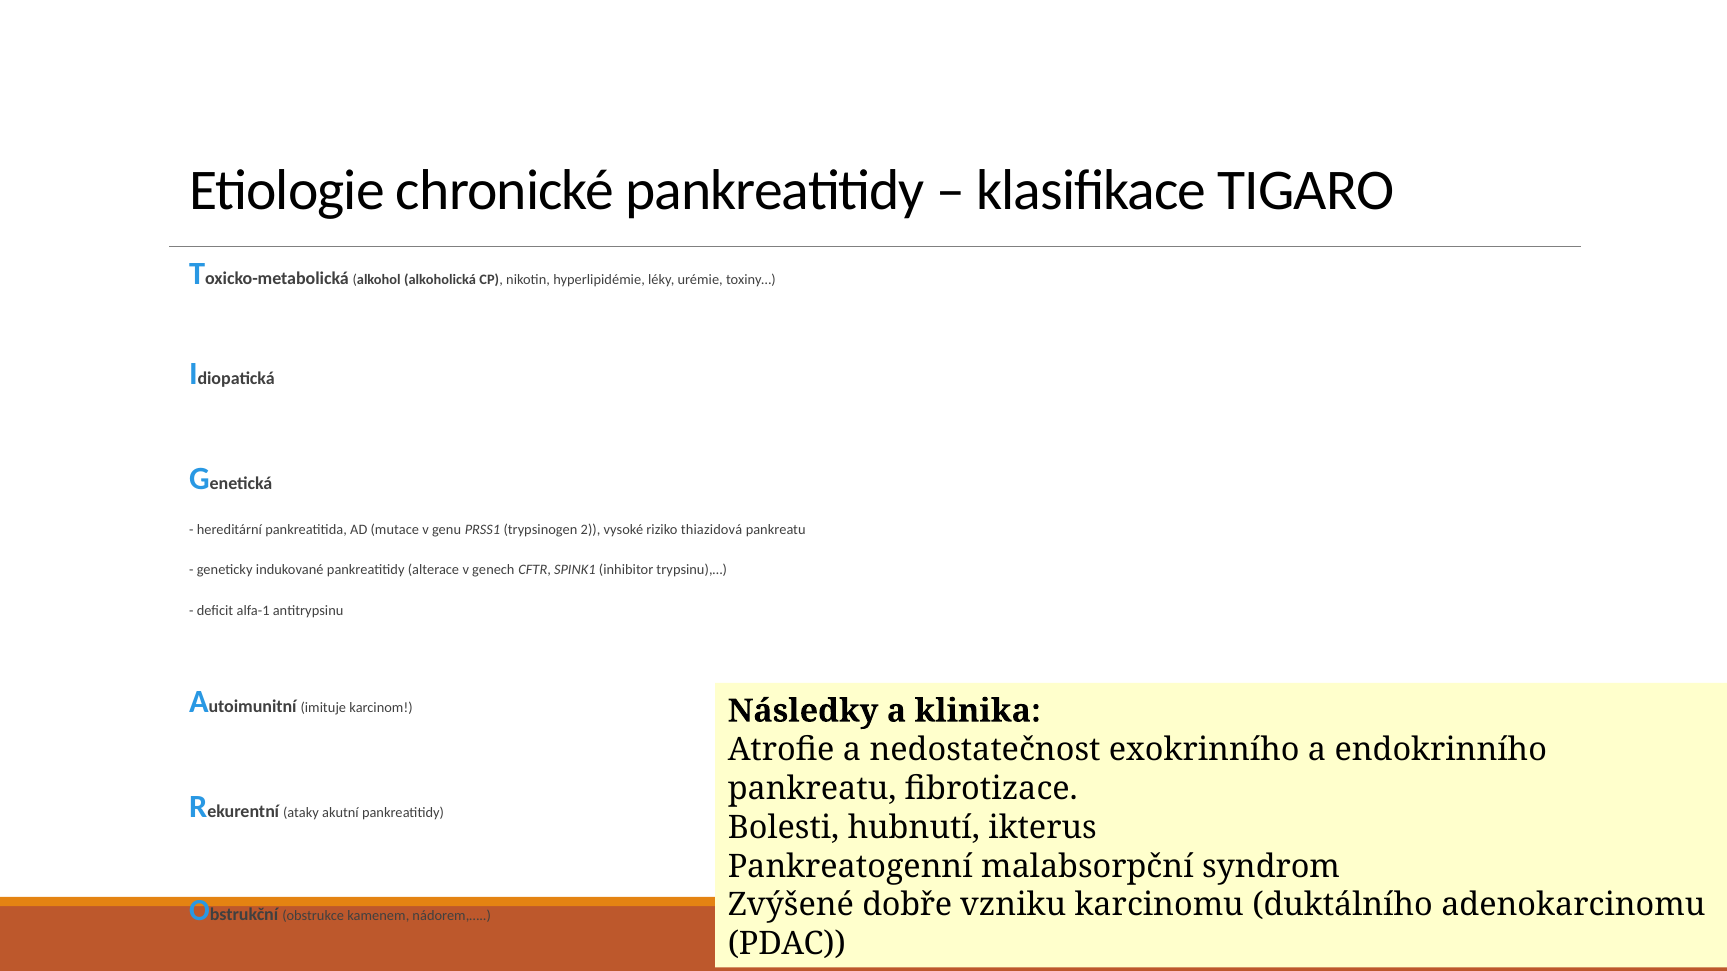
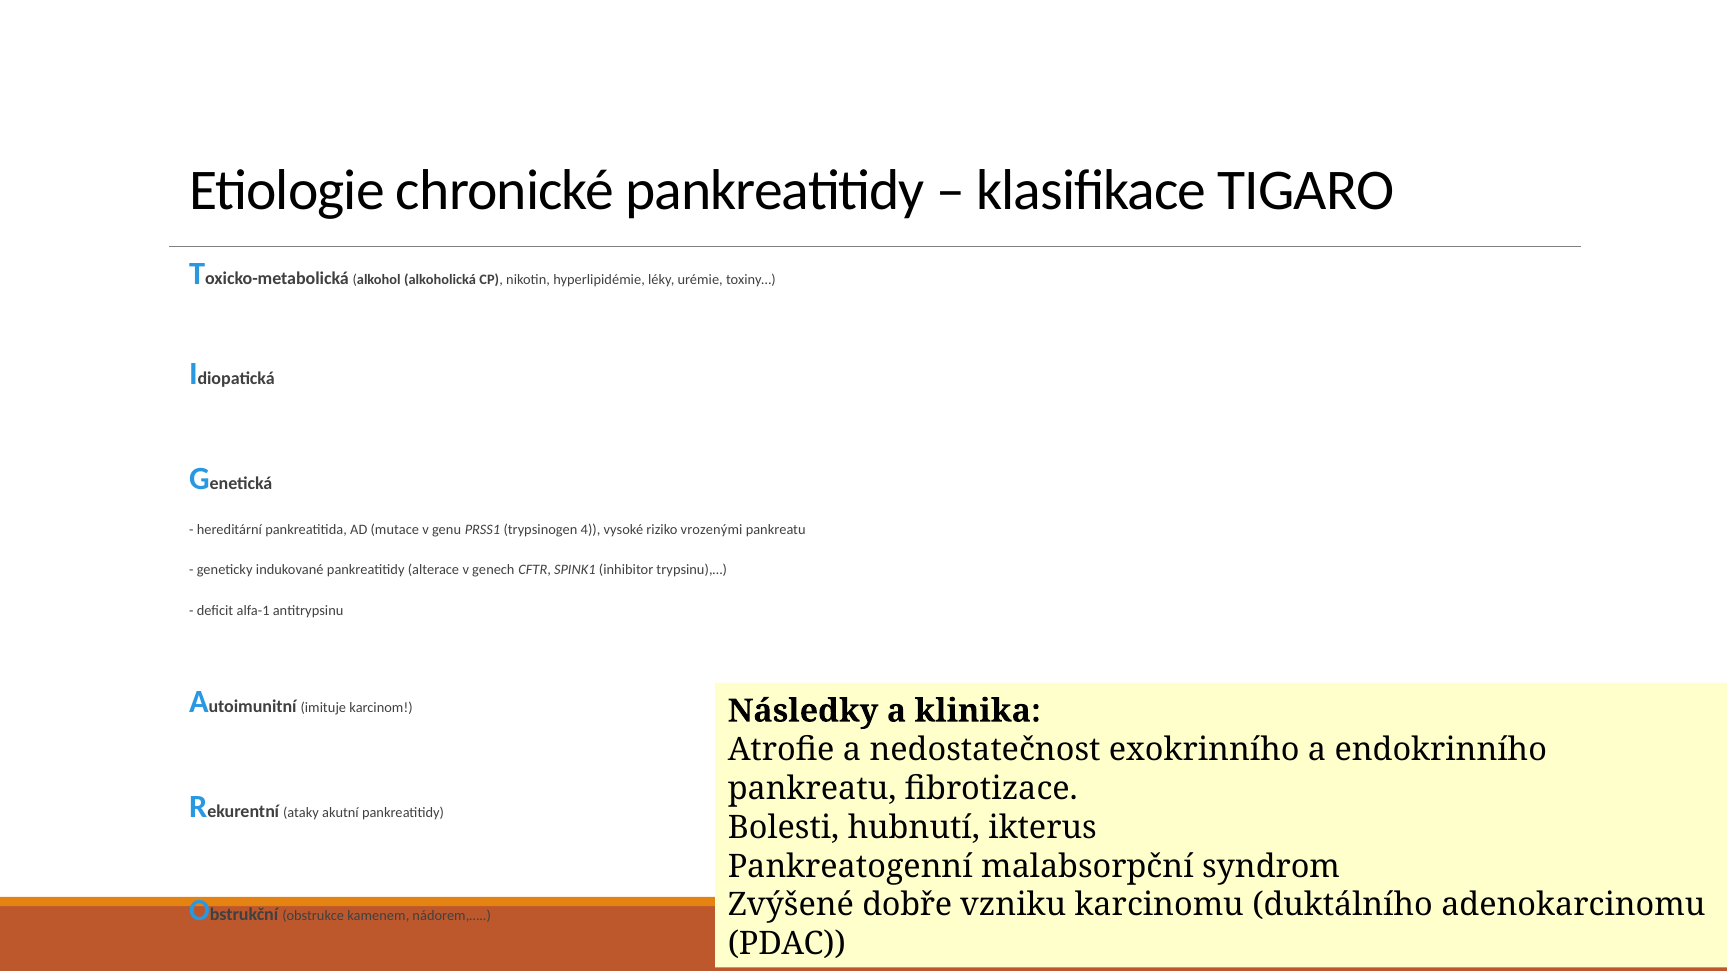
2: 2 -> 4 (591, 530)
thiazidová: thiazidová -> vrozenými (712, 530)
